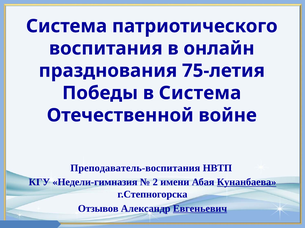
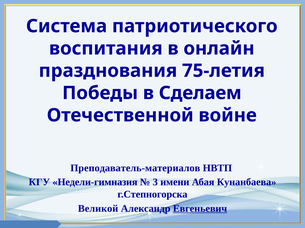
в Система: Система -> Сделаем (200, 93)
Преподаватель-воспитания: Преподаватель-воспитания -> Преподаватель-материалов (135, 168)
2: 2 -> 3 (155, 183)
Кунанбаева underline: present -> none (247, 183)
Отзывов: Отзывов -> Великой (98, 209)
